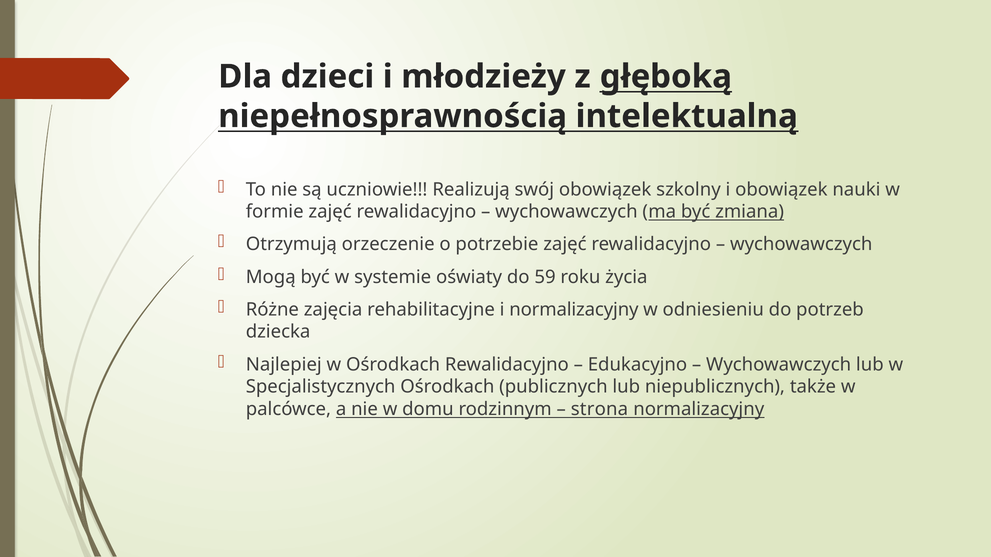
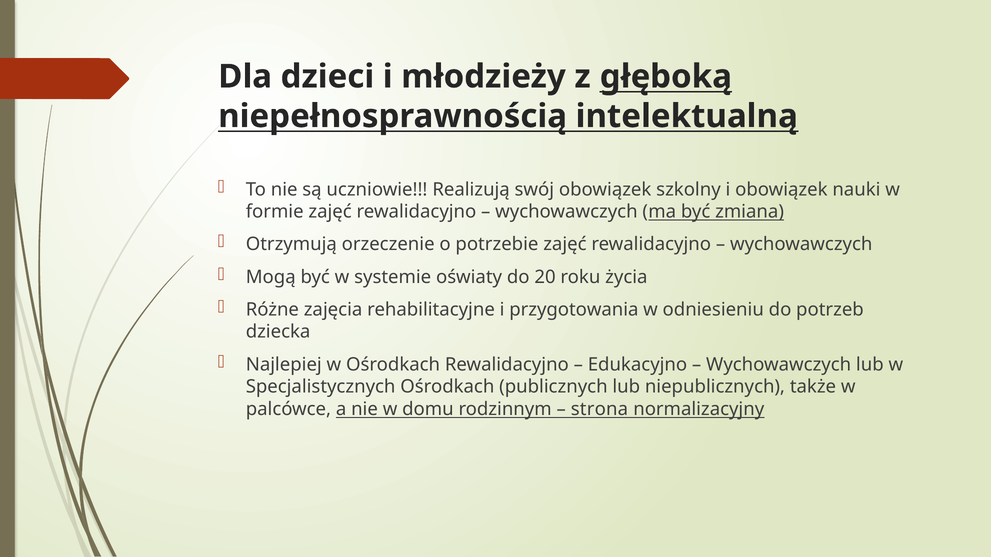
59: 59 -> 20 (545, 277)
i normalizacyjny: normalizacyjny -> przygotowania (574, 310)
